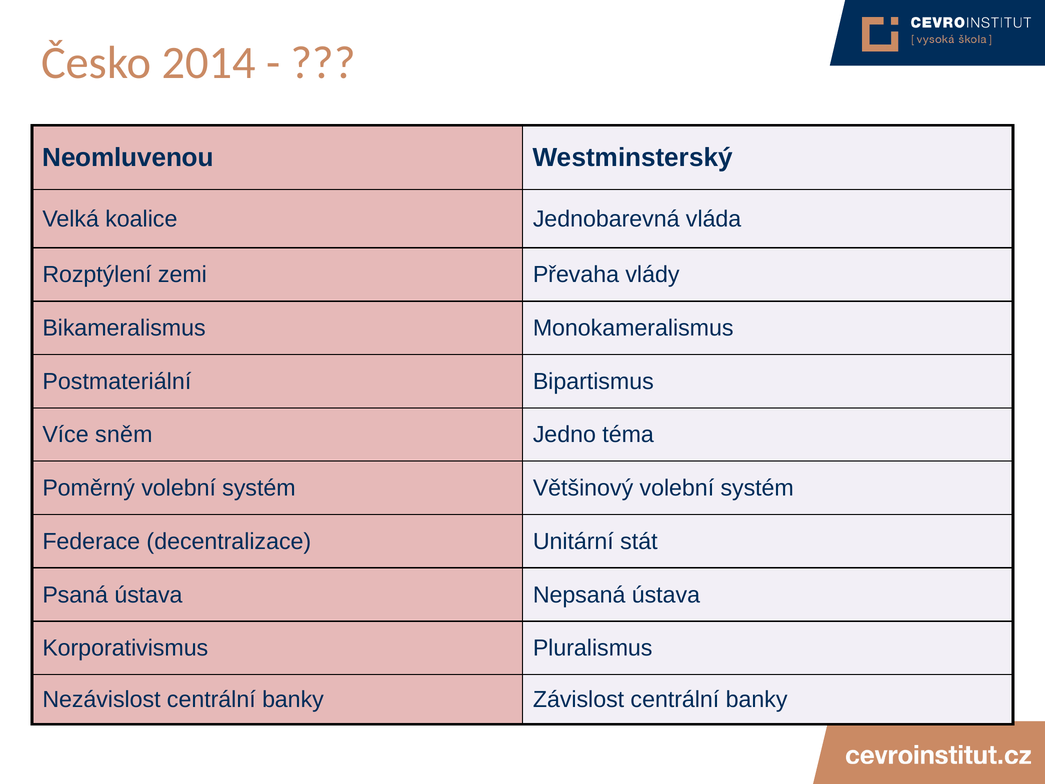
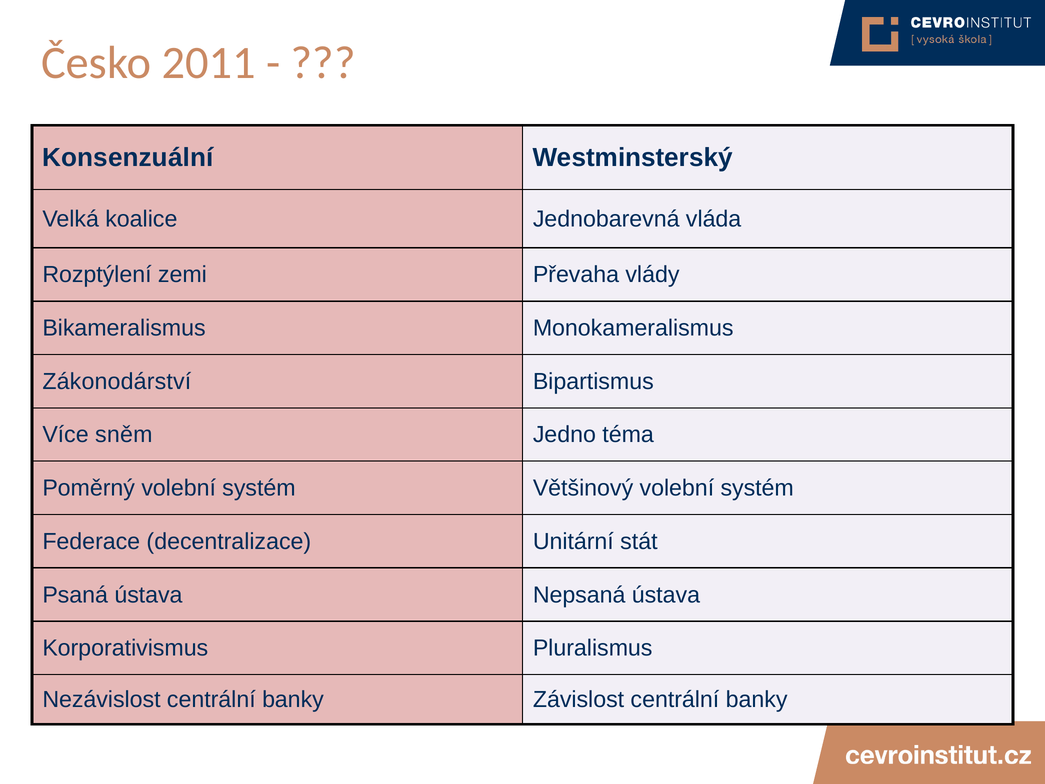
2014: 2014 -> 2011 (209, 63)
Neomluvenou: Neomluvenou -> Konsenzuální (128, 158)
Postmateriální: Postmateriální -> Zákonodárství (117, 381)
